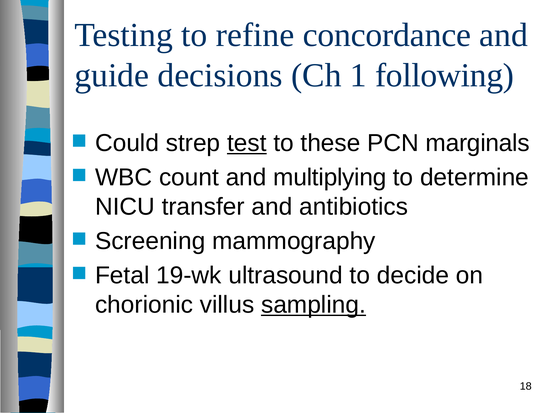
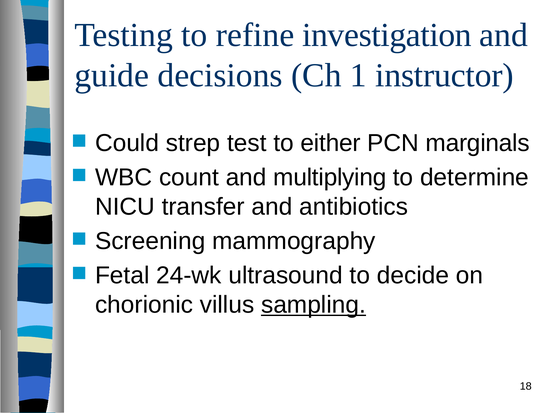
concordance: concordance -> investigation (387, 35)
following: following -> instructor (444, 75)
test underline: present -> none (247, 143)
these: these -> either (331, 143)
19-wk: 19-wk -> 24-wk (189, 276)
